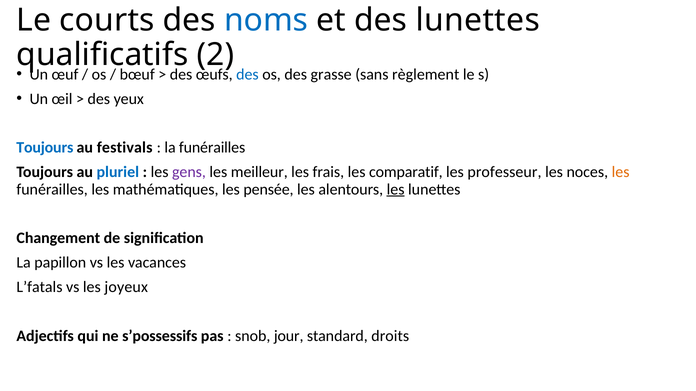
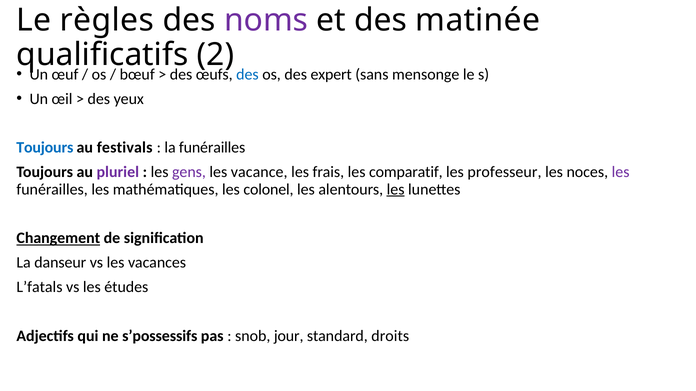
courts: courts -> règles (107, 20)
noms colour: blue -> purple (266, 20)
des lunettes: lunettes -> matinée (478, 20)
grasse: grasse -> expert (331, 74)
règlement: règlement -> mensonge (426, 74)
pluriel colour: blue -> purple (118, 172)
meilleur: meilleur -> vacance (259, 172)
les colour: orange -> purple (621, 172)
pensée: pensée -> colonel (269, 190)
Changement underline: none -> present (58, 238)
papillon: papillon -> danseur (60, 263)
joyeux: joyeux -> études (126, 287)
